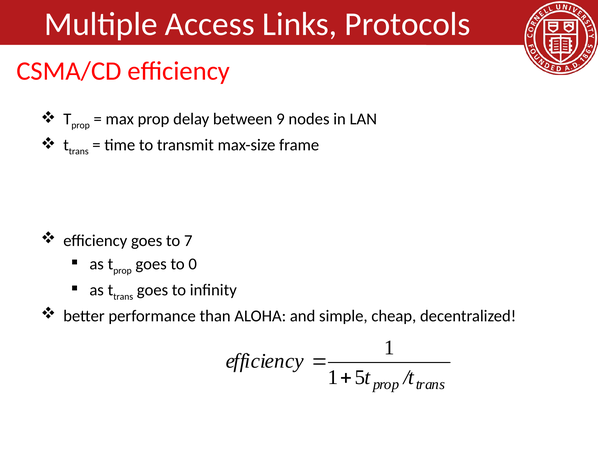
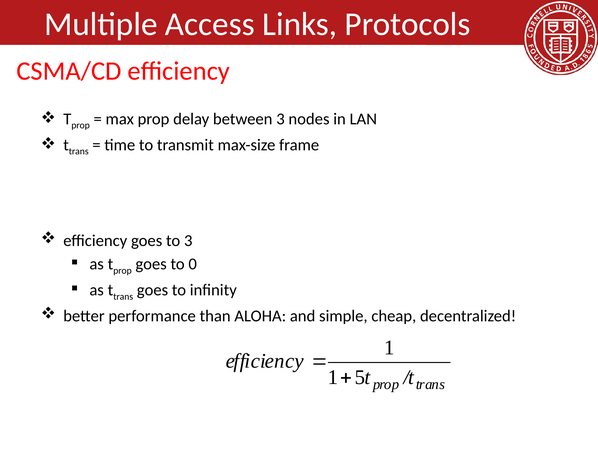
between 9: 9 -> 3 (281, 119)
to 7: 7 -> 3 (188, 241)
